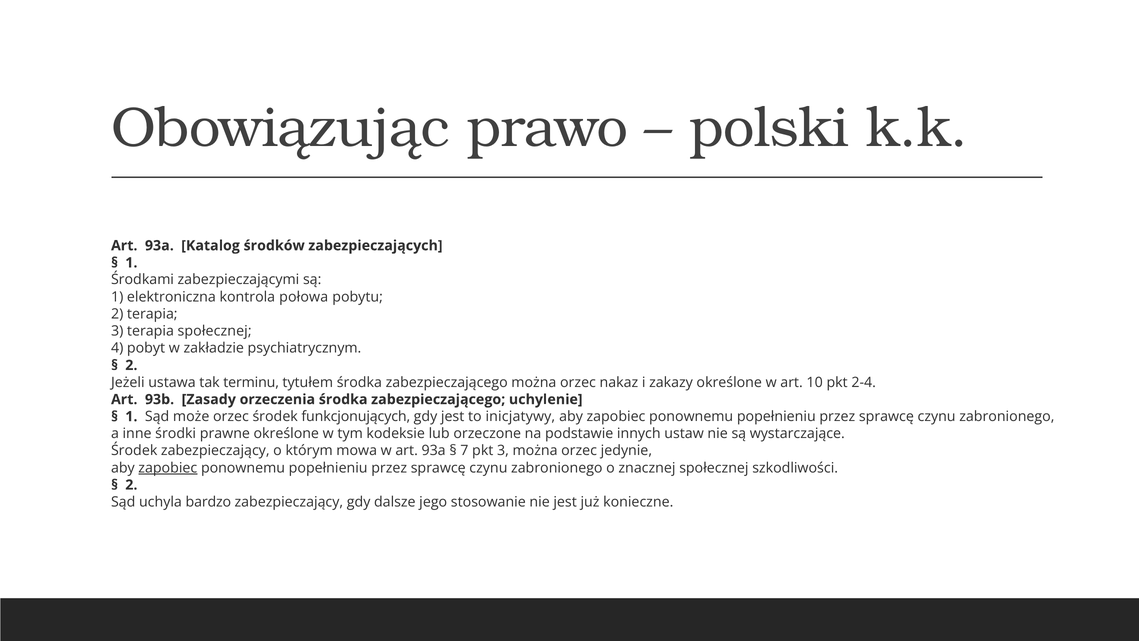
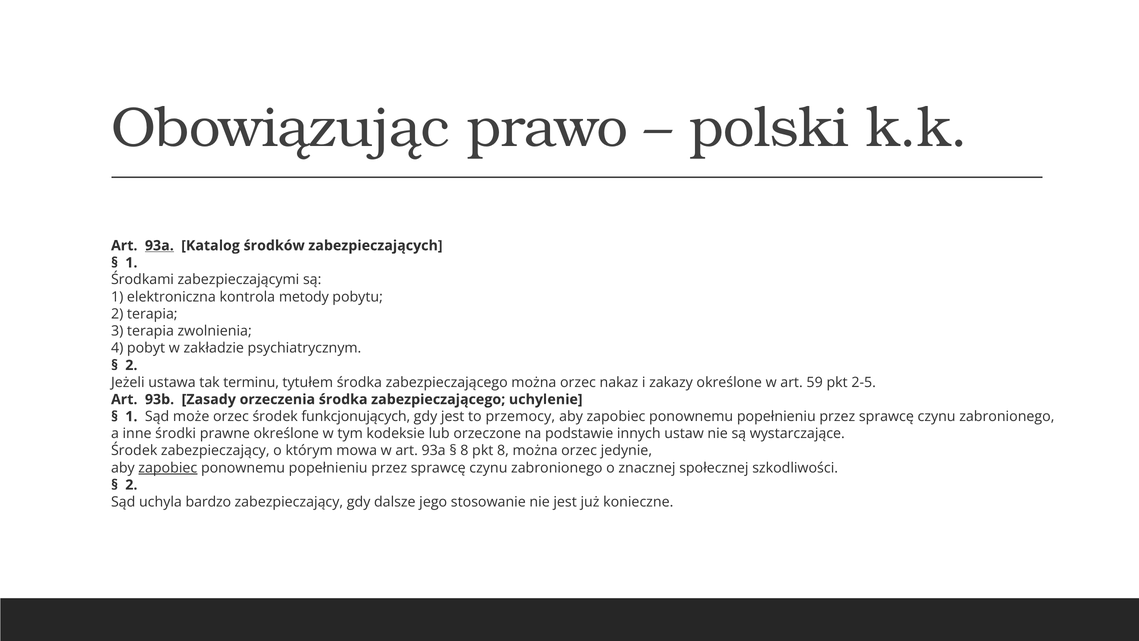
93a underline: none -> present (159, 245)
połowa: połowa -> metody (304, 297)
terapia społecznej: społecznej -> zwolnienia (215, 331)
10: 10 -> 59 (815, 382)
2-4: 2-4 -> 2-5 (864, 382)
inicjatywy: inicjatywy -> przemocy (520, 416)
7: 7 -> 8 (464, 451)
pkt 3: 3 -> 8 (503, 451)
